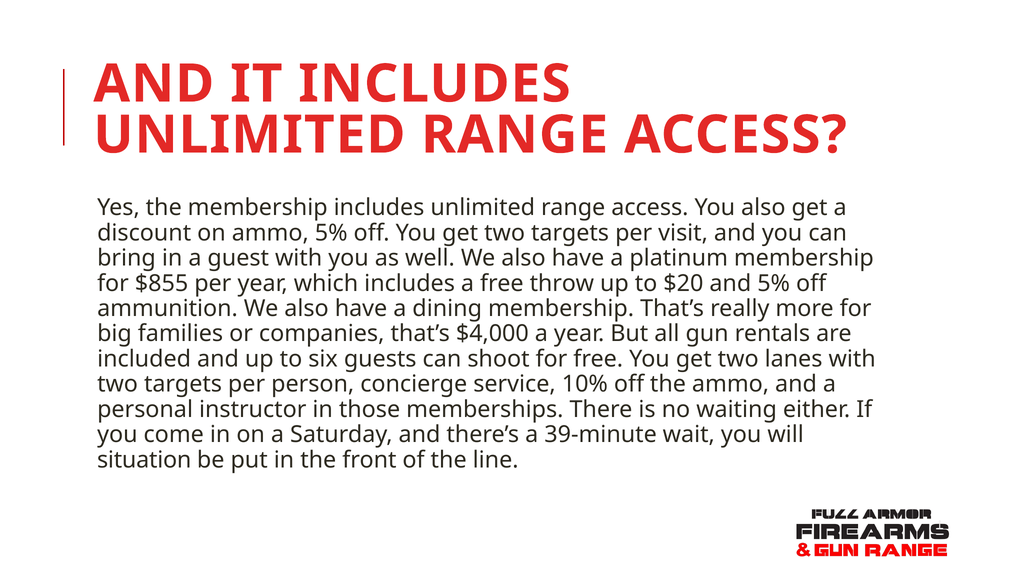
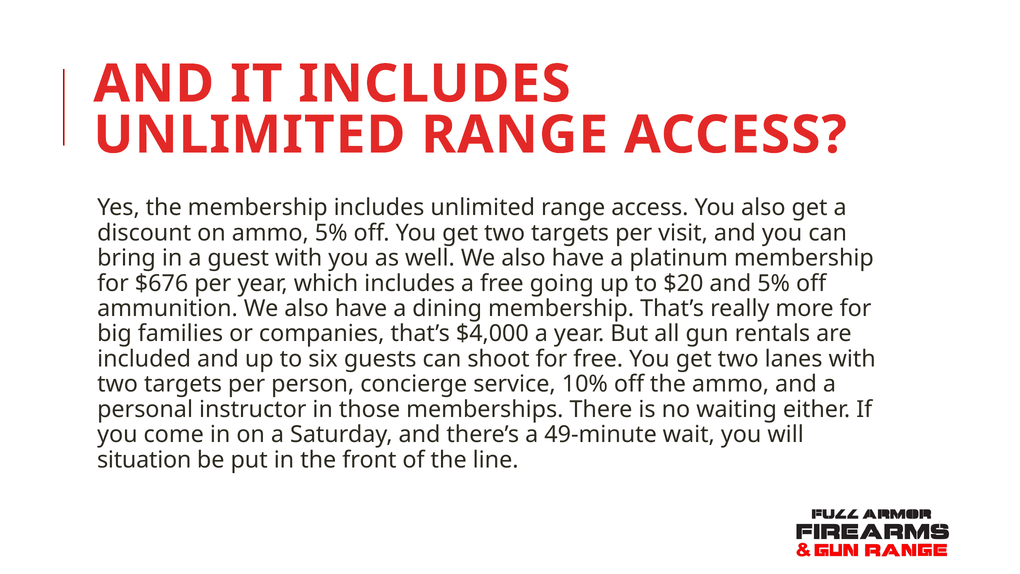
$855: $855 -> $676 (162, 283)
throw: throw -> going (562, 283)
39-minute: 39-minute -> 49-minute (601, 434)
